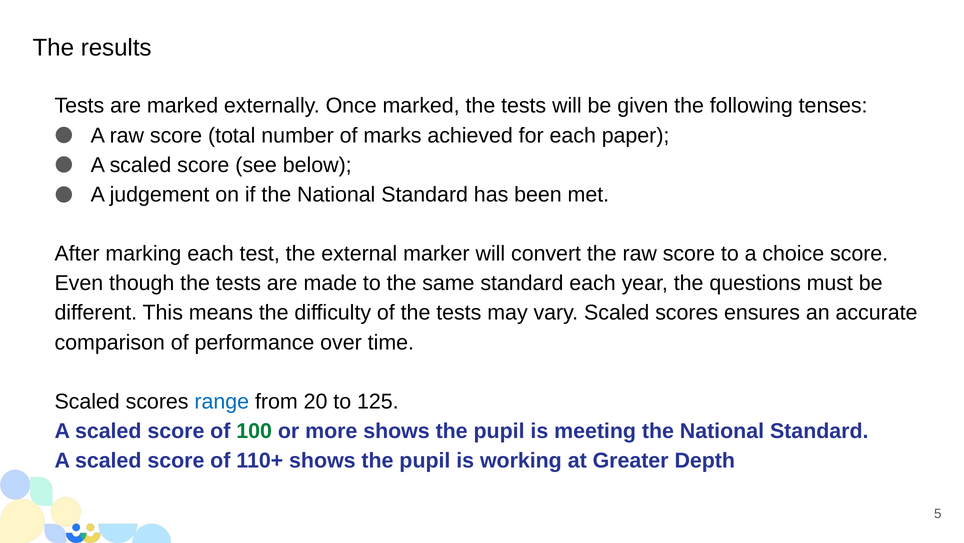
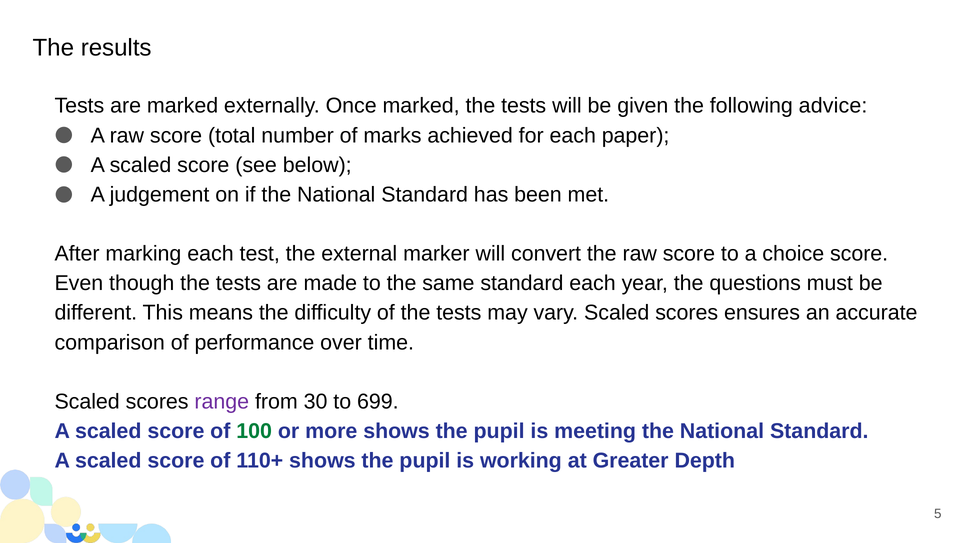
tenses: tenses -> advice (833, 106)
range colour: blue -> purple (222, 401)
20: 20 -> 30 (316, 401)
125: 125 -> 699 (378, 401)
